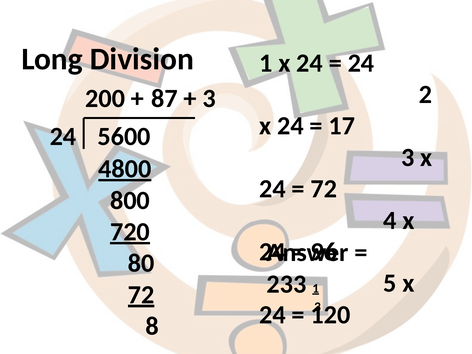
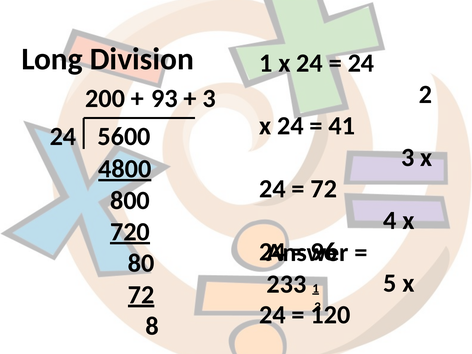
87: 87 -> 93 (164, 99)
17: 17 -> 41 (342, 126)
